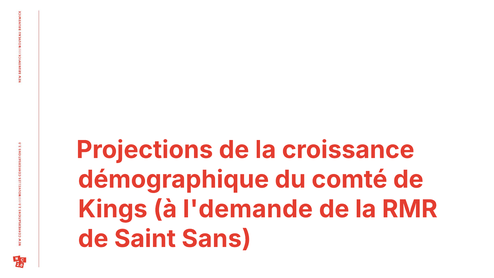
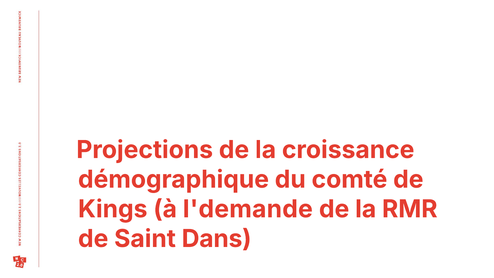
Sans: Sans -> Dans (217, 239)
